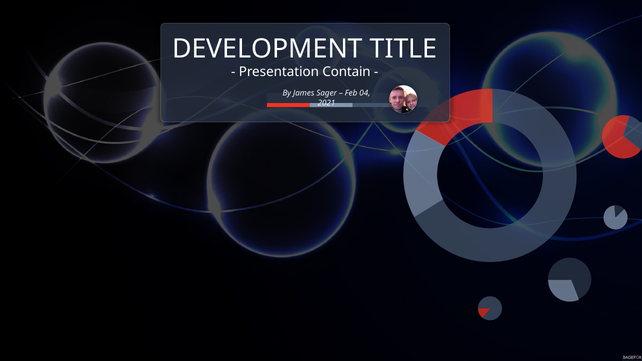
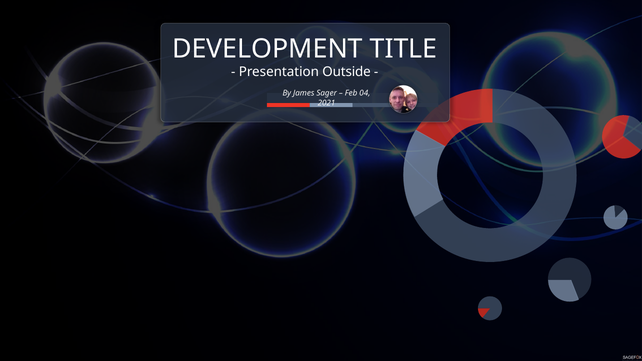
Contain: Contain -> Outside (347, 72)
